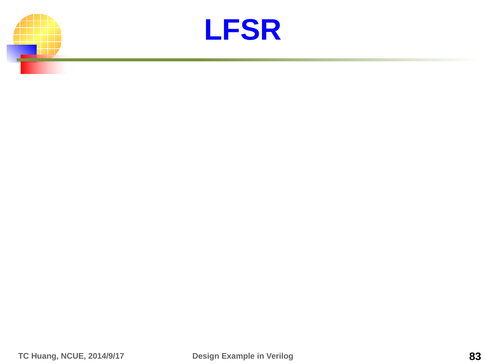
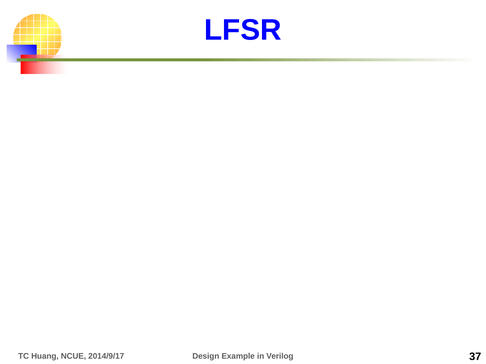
83: 83 -> 37 (475, 357)
